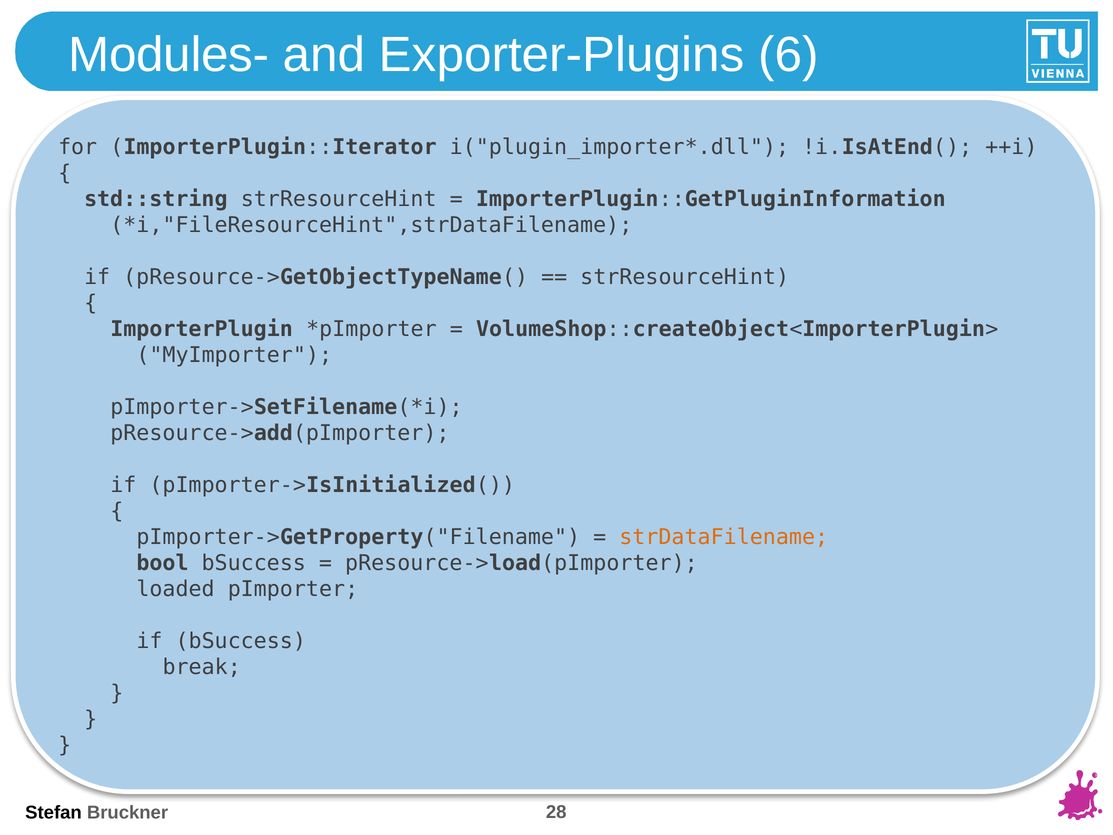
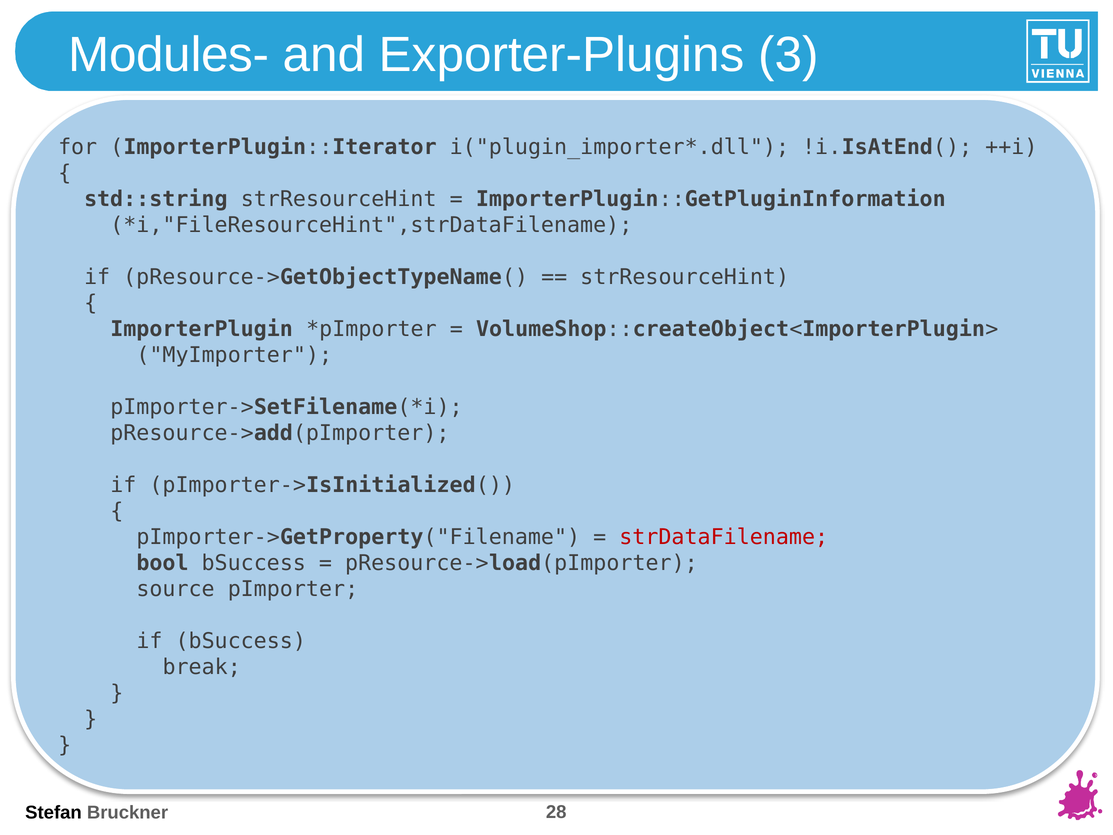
6: 6 -> 3 (789, 55)
strDataFilename colour: orange -> red (724, 537)
loaded: loaded -> source (176, 589)
